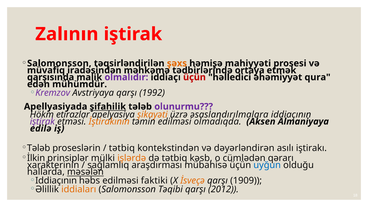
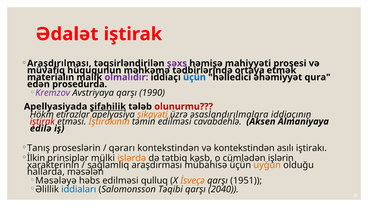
Zalının: Zalının -> Ədalət (67, 34)
Salomonsson: Salomonsson -> Araşdırılması (59, 63)
şəxs colour: orange -> purple (177, 63)
iradəsindən: iradəsindən -> hüququnun (94, 70)
qarşısında: qarşısında -> materialın (51, 77)
üçün colour: red -> blue (194, 77)
mühümdür: mühümdür -> prosedurda (80, 84)
1992: 1992 -> 1990 (152, 93)
olunurmu colour: purple -> red (184, 107)
iştirak colour: purple -> red (42, 122)
olmadıqda: olmadıqda -> cavabdehlə (218, 122)
Tələb: Tələb -> Tanış (39, 148)
tətbiq: tətbiq -> qərarı (122, 148)
və dəyərləndirən: dəyərləndirən -> kontekstindən (244, 148)
qərarı: qərarı -> işlərin (281, 158)
uyğun colour: blue -> orange (267, 165)
məsələn underline: present -> none (85, 172)
Iddiaçının: Iddiaçının -> Məsələyə (56, 181)
faktiki: faktiki -> qulluq (154, 181)
1909: 1909 -> 1951 (246, 181)
iddiaları colour: orange -> blue (79, 189)
2012: 2012 -> 2040 (223, 189)
